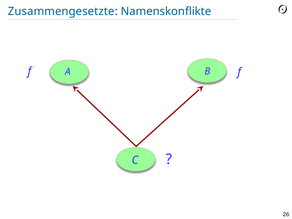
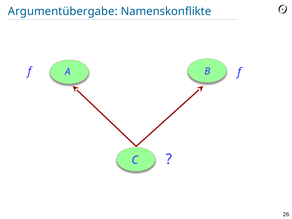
Zusammengesetzte: Zusammengesetzte -> Argumentübergabe (63, 11)
